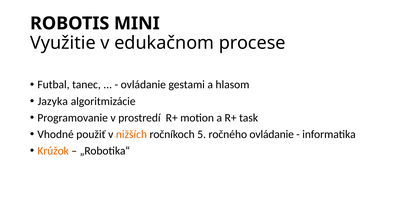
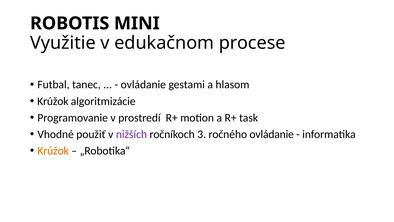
Jazyka: Jazyka -> Krúžok (53, 101)
nižších colour: orange -> purple (131, 134)
5: 5 -> 3 (202, 134)
